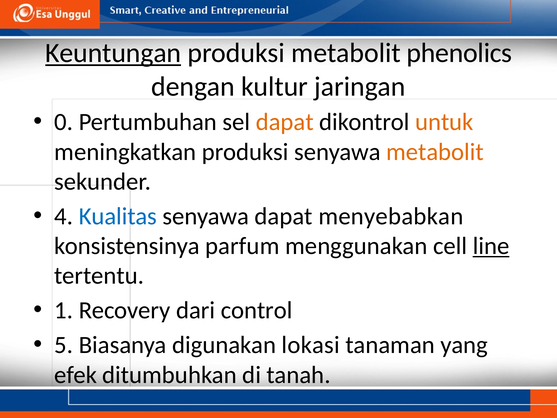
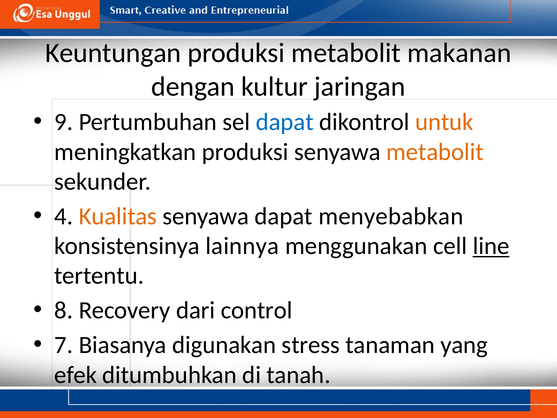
Keuntungan underline: present -> none (113, 53)
phenolics: phenolics -> makanan (459, 53)
0: 0 -> 9 (64, 122)
dapat colour: orange -> blue (285, 122)
Kualitas colour: blue -> orange (118, 216)
parfum: parfum -> lainnya (242, 246)
1: 1 -> 8 (64, 310)
5: 5 -> 7 (64, 345)
lokasi: lokasi -> stress (311, 345)
